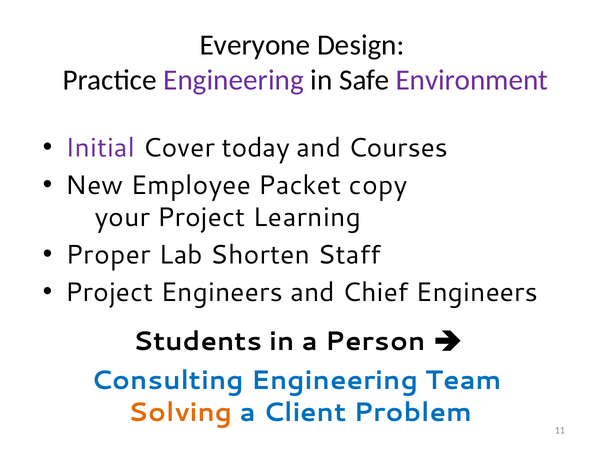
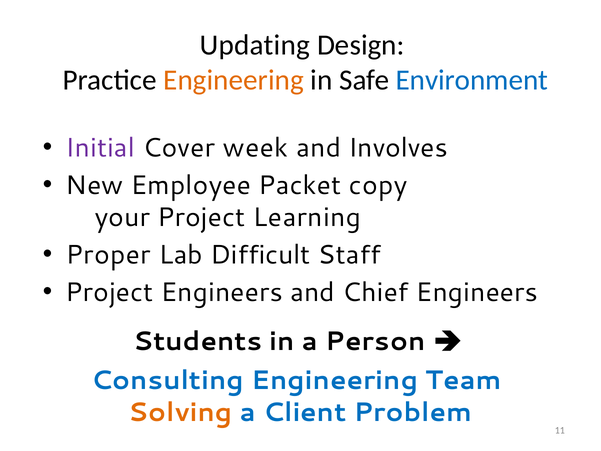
Everyone: Everyone -> Updating (255, 45)
Engineering colour: purple -> orange (234, 80)
Environment colour: purple -> blue (472, 80)
today: today -> week (256, 148)
Courses: Courses -> Involves (398, 148)
Shorten: Shorten -> Difficult (260, 255)
